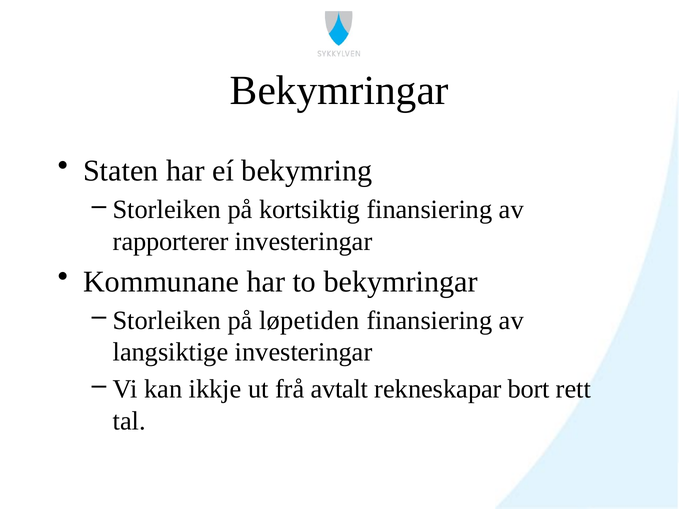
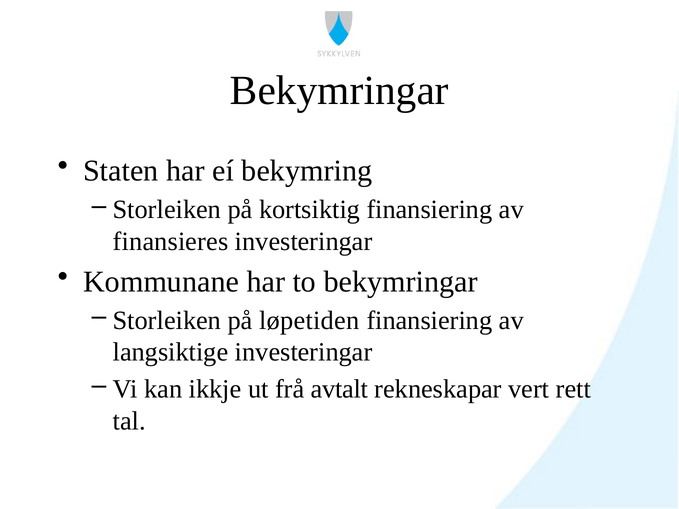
rapporterer: rapporterer -> finansieres (171, 241)
bort: bort -> vert (529, 389)
